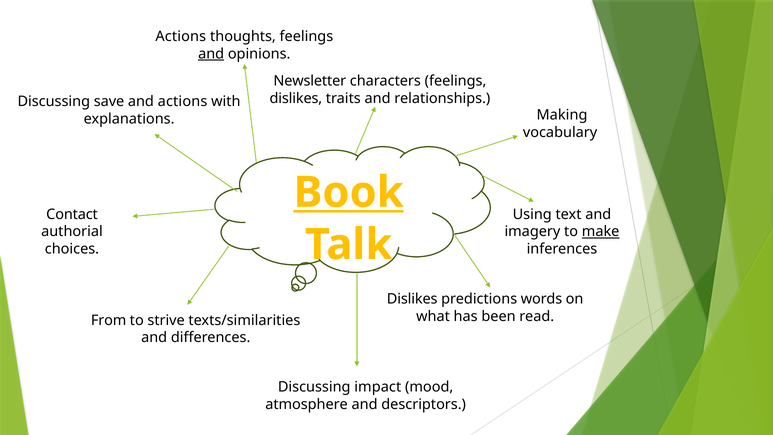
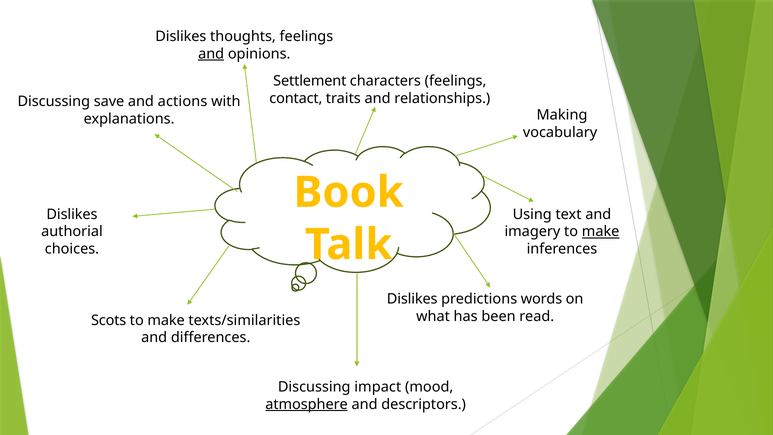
Actions: Actions -> Dislikes (181, 36)
Newsletter: Newsletter -> Settlement (310, 81)
dislikes: dislikes -> contact (296, 98)
Book underline: present -> none (349, 192)
Contact: Contact -> Dislikes (72, 214)
From: From -> Scots (109, 320)
strive: strive -> make (166, 320)
atmosphere underline: none -> present (307, 404)
